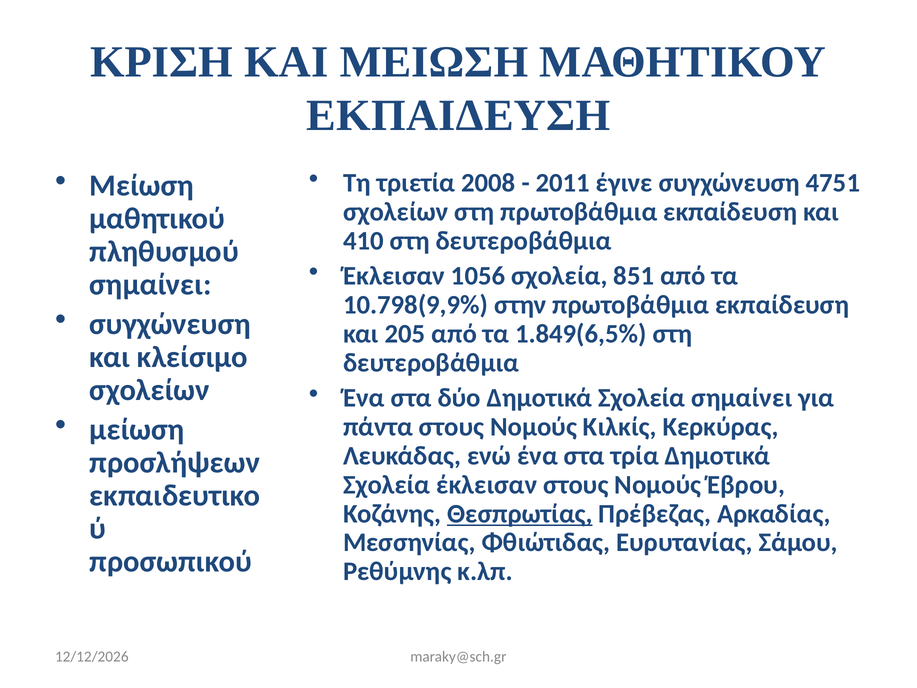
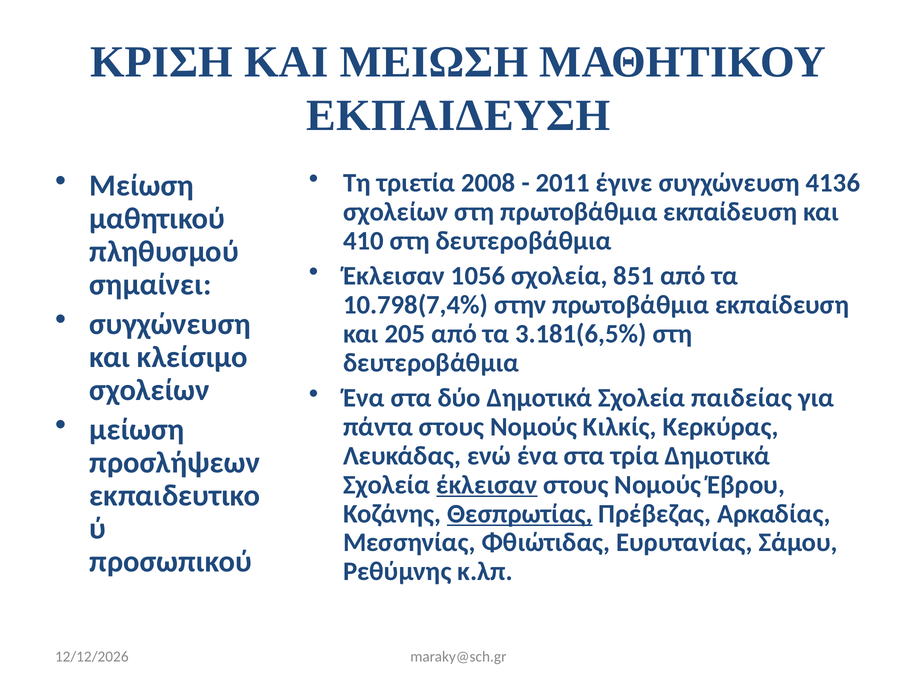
4751: 4751 -> 4136 (833, 183)
10.798(9,9%: 10.798(9,9% -> 10.798(7,4% (416, 305)
1.849(6,5%: 1.849(6,5% -> 3.181(6,5% (581, 334)
Σχολεία σημαίνει: σημαίνει -> παιδείας (742, 398)
έκλεισαν underline: none -> present (487, 485)
